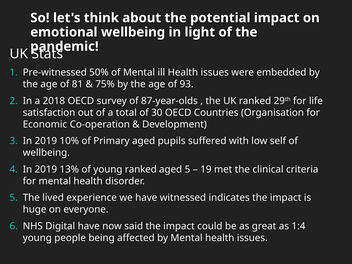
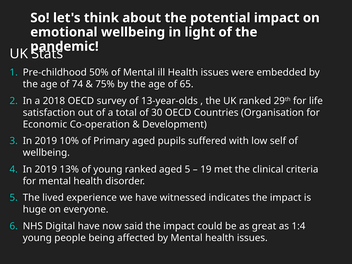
Pre-witnessed: Pre-witnessed -> Pre-childhood (55, 72)
81: 81 -> 74 (77, 84)
93: 93 -> 65 (187, 84)
87-year-olds: 87-year-olds -> 13-year-olds (169, 101)
